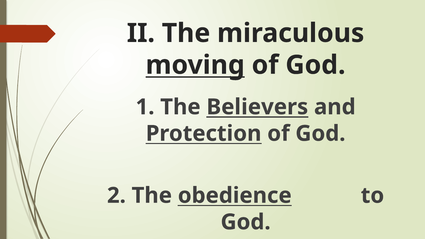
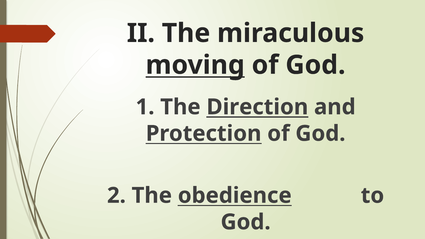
Believers: Believers -> Direction (257, 107)
